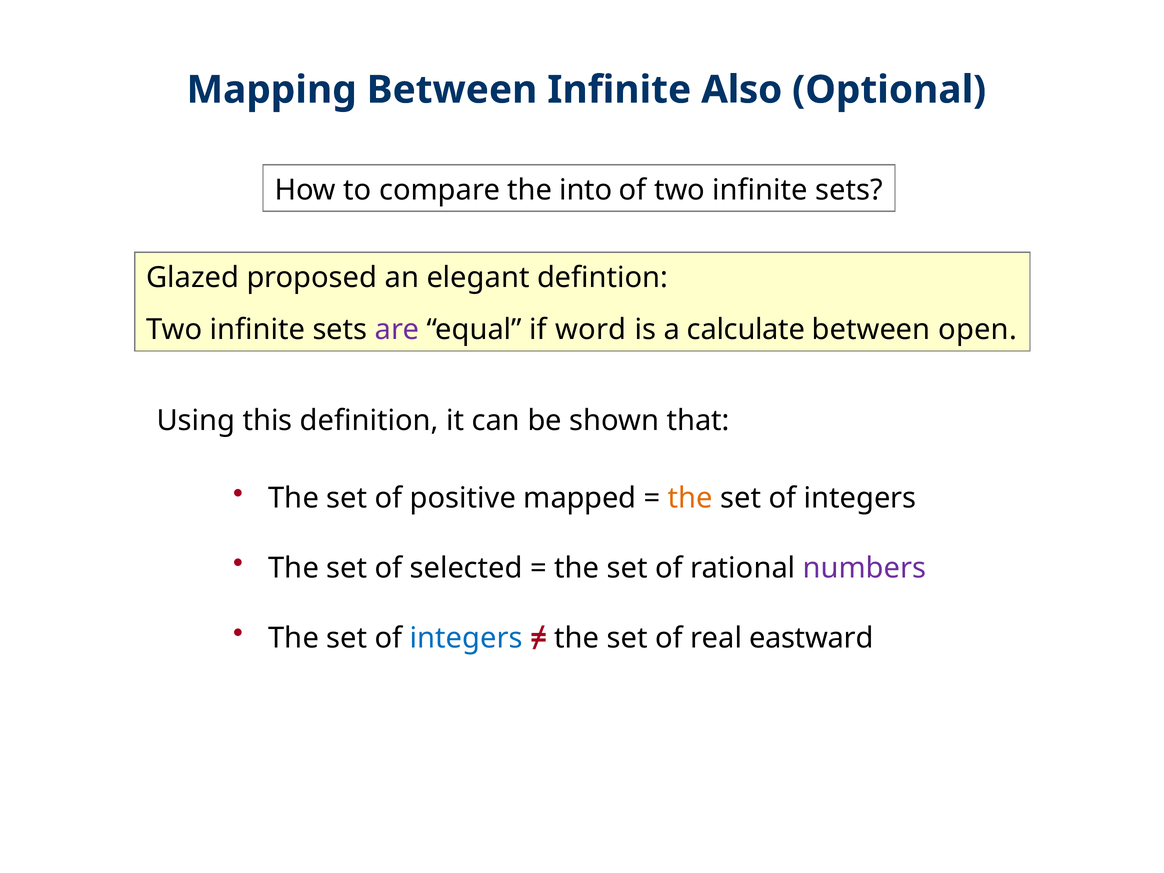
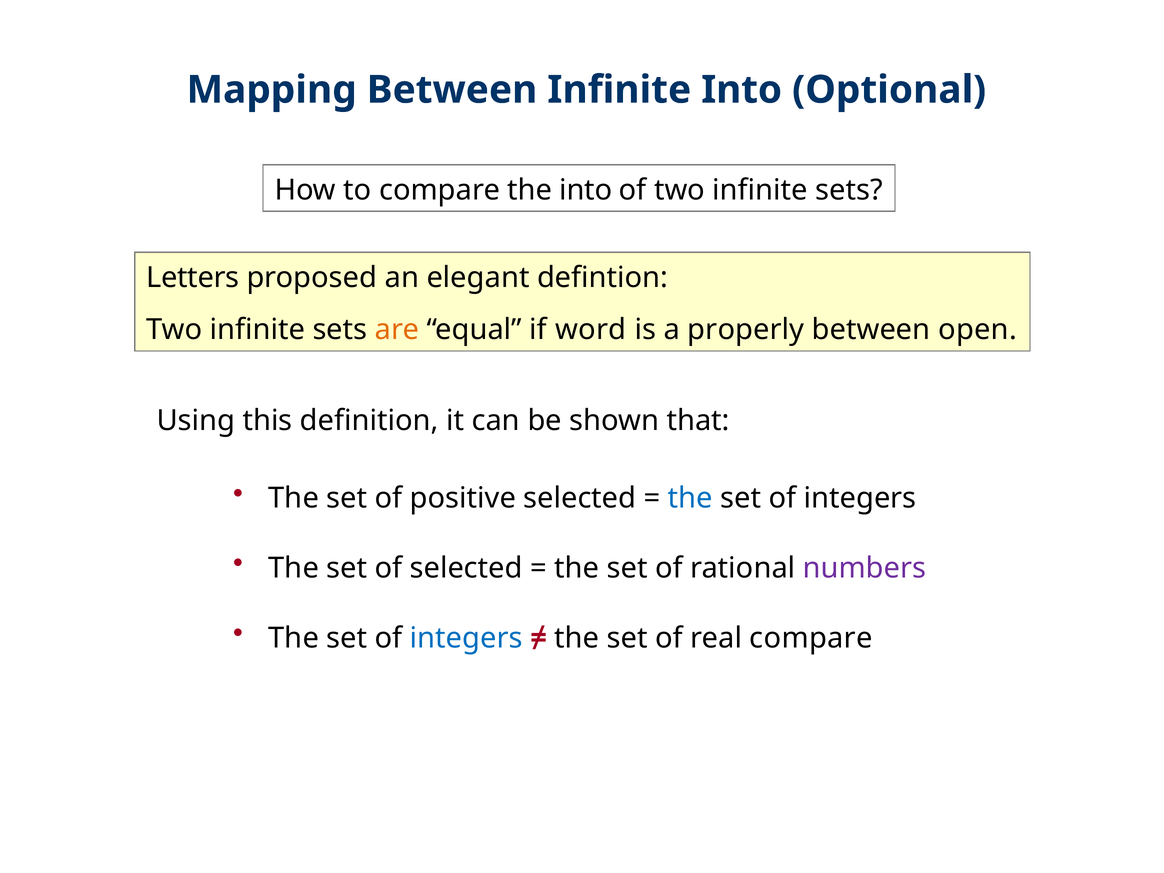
Infinite Also: Also -> Into (742, 90)
Glazed: Glazed -> Letters (193, 277)
are colour: purple -> orange (397, 330)
calculate: calculate -> properly (746, 330)
positive mapped: mapped -> selected (580, 498)
the colour: orange -> blue (690, 498)
real eastward: eastward -> compare (811, 638)
